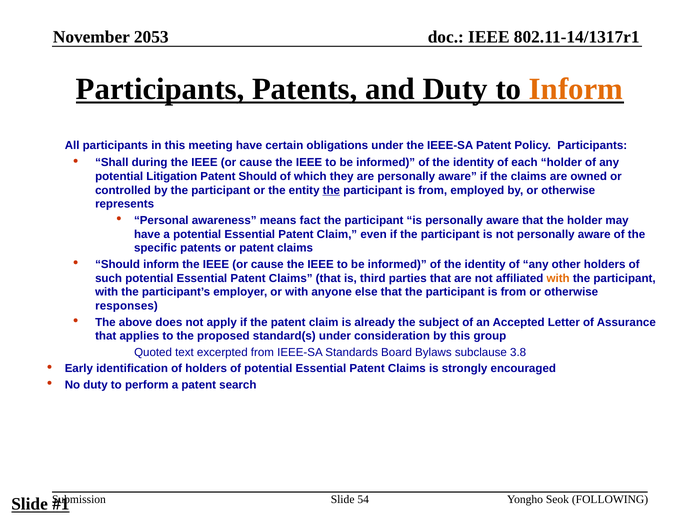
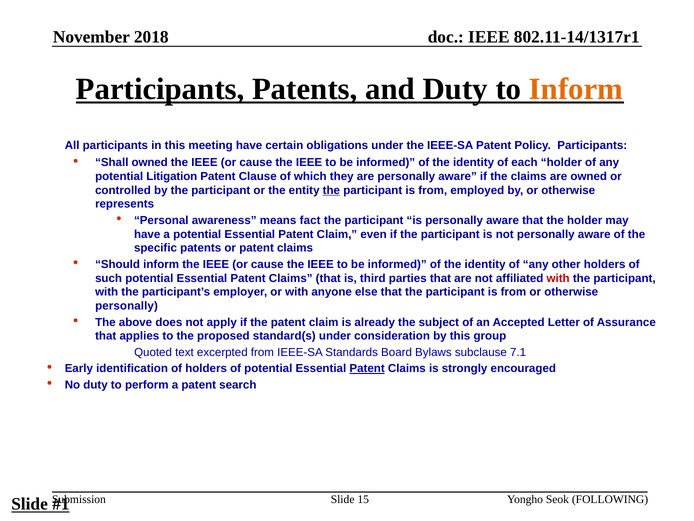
2053: 2053 -> 2018 (151, 37)
Shall during: during -> owned (150, 162)
Patent Should: Should -> Clause (258, 176)
with colour: orange -> red (558, 278)
responses: responses -> personally (127, 306)
3.8: 3.8 -> 7.1 (518, 352)
Patent underline: none -> present (367, 368)
54: 54 -> 15 (363, 499)
